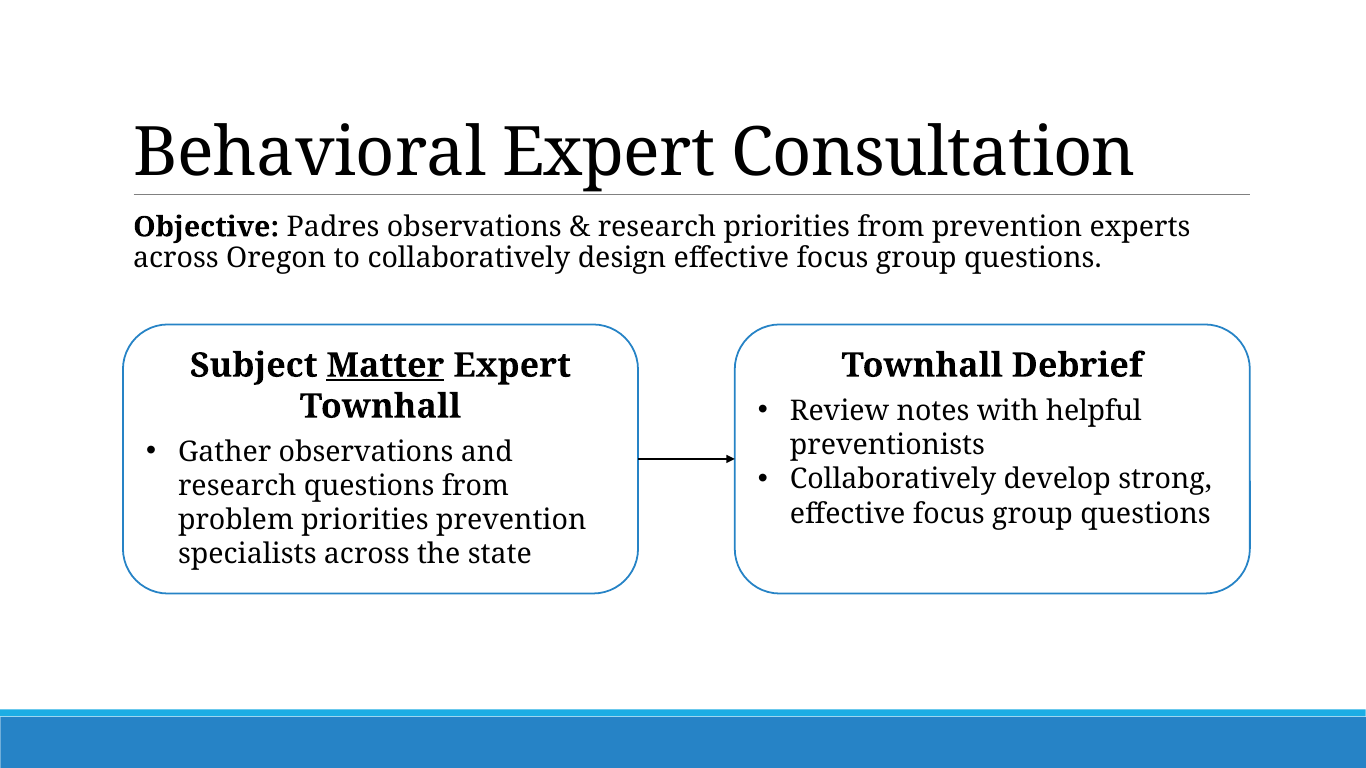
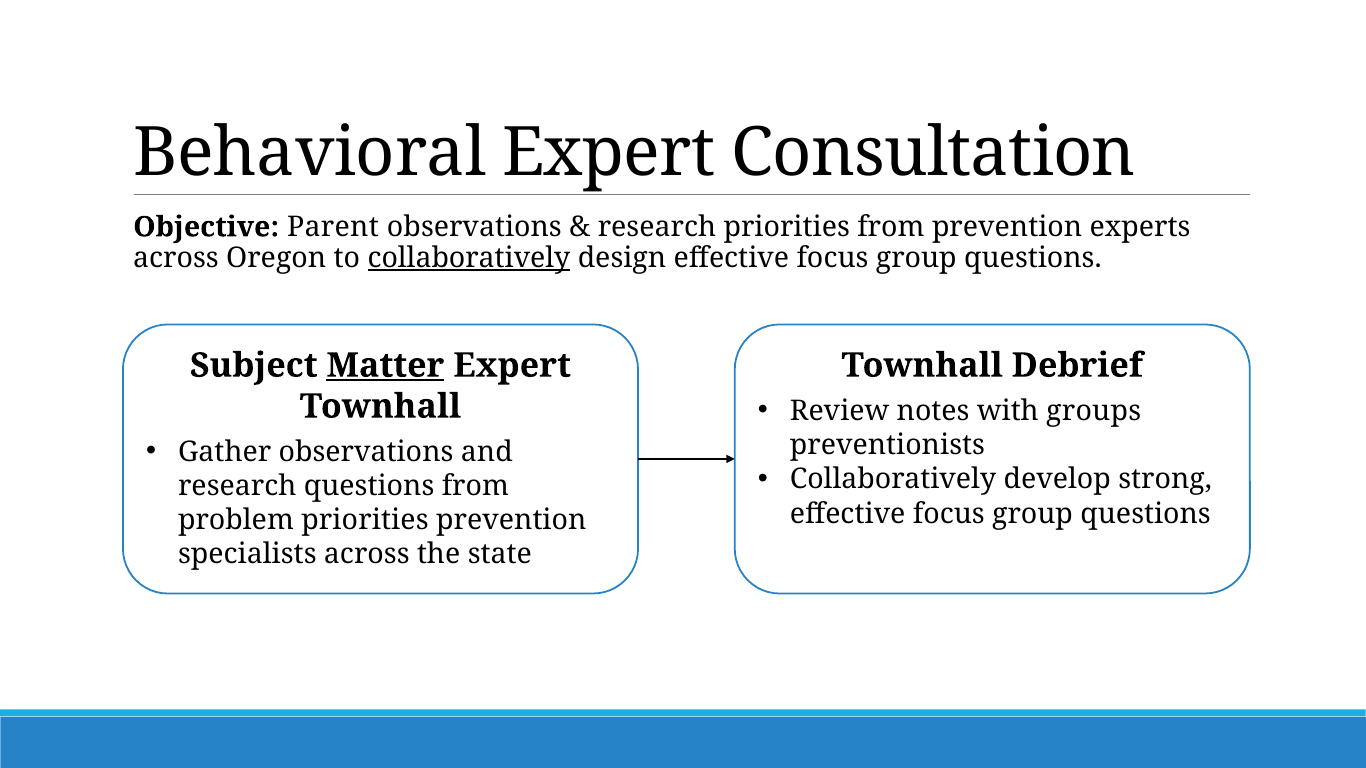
Padres: Padres -> Parent (333, 227)
collaboratively underline: none -> present (469, 258)
helpful: helpful -> groups (1094, 411)
